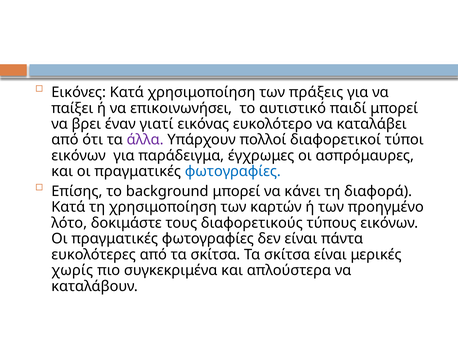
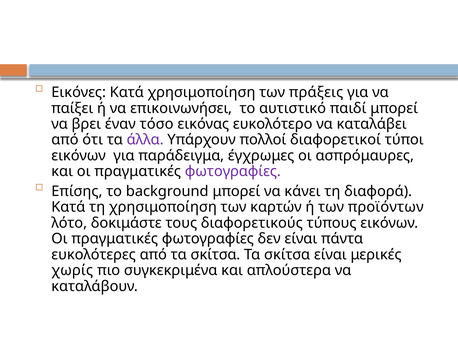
γιατί: γιατί -> τόσο (157, 124)
φωτογραφίες colour: blue -> purple (233, 171)
προηγμένο: προηγμένο -> προϊόντων (386, 207)
